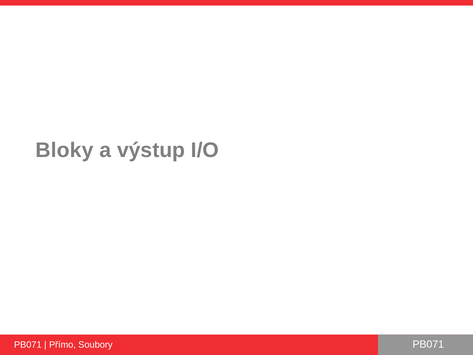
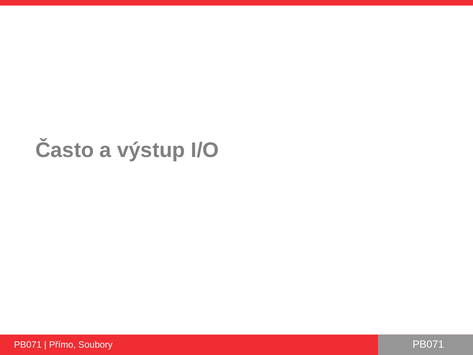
Bloky: Bloky -> Často (65, 150)
